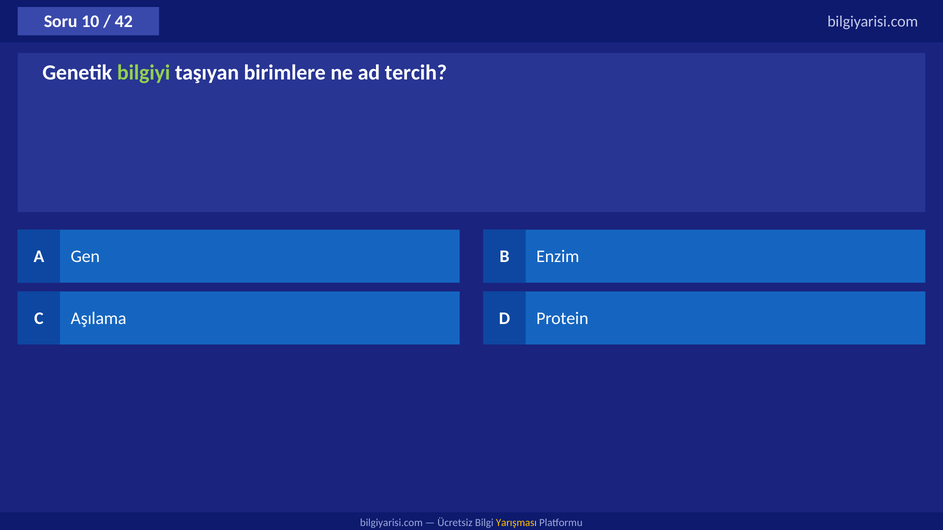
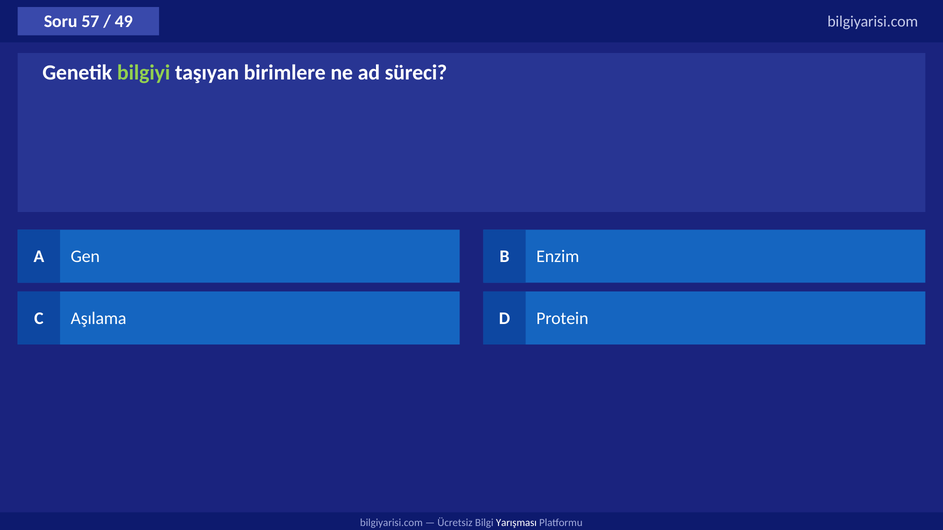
10: 10 -> 57 (90, 22)
42: 42 -> 49 (124, 22)
tercih: tercih -> süreci (416, 73)
Yarışması colour: yellow -> white (516, 523)
